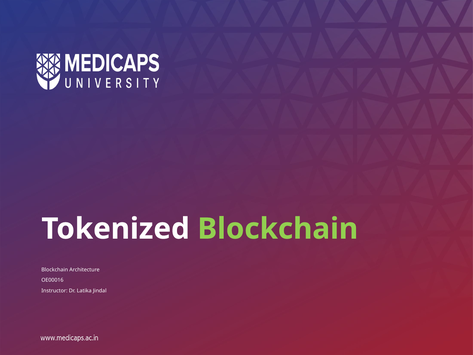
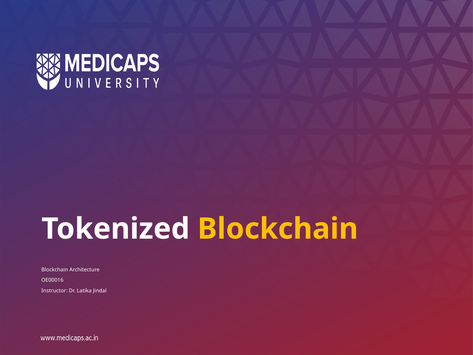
Blockchain colour: light green -> yellow (278, 229)
